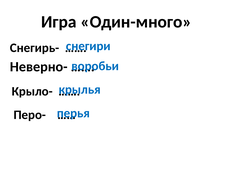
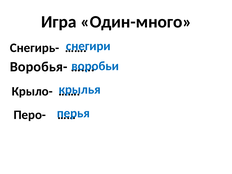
Неверно-: Неверно- -> Воробья- (39, 67)
